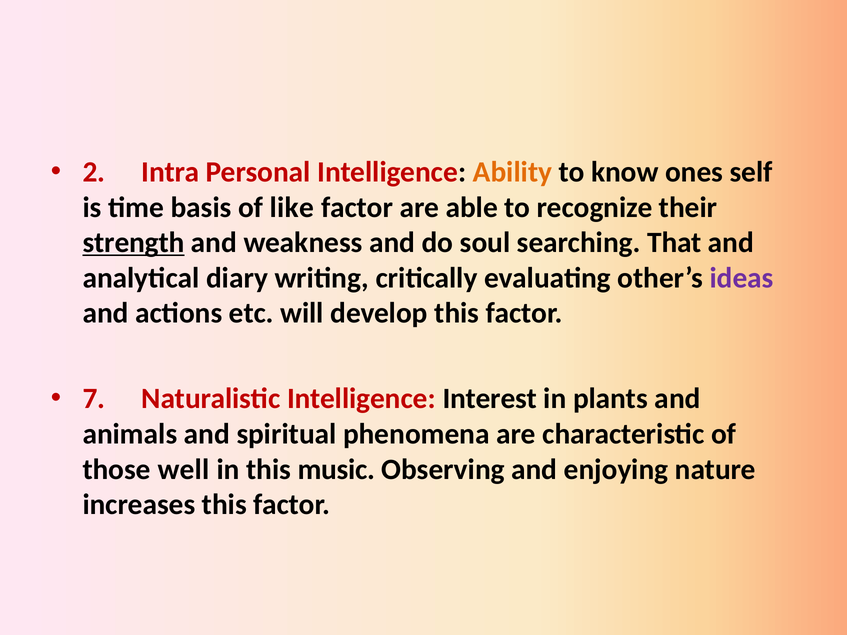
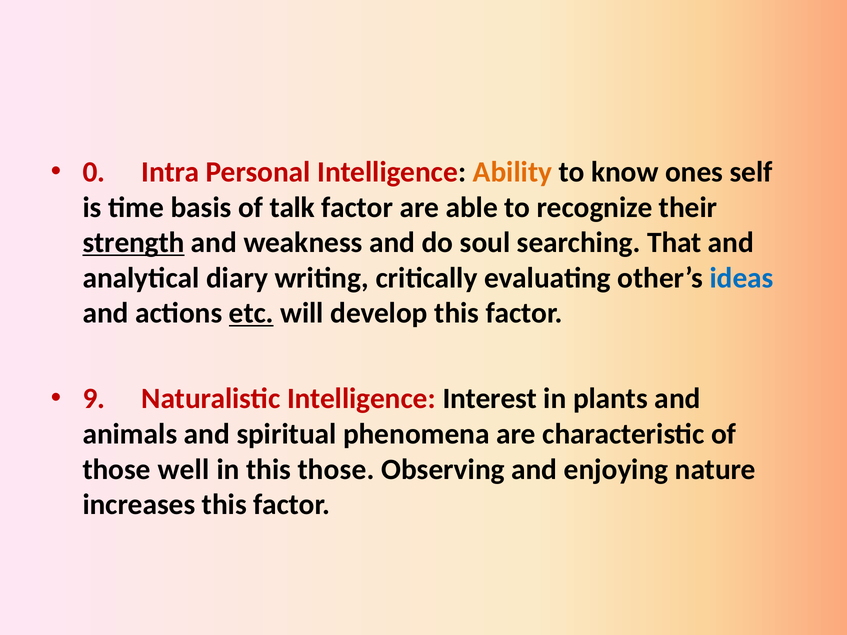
2: 2 -> 0 (94, 172)
like: like -> talk (292, 207)
ideas colour: purple -> blue (742, 278)
etc underline: none -> present (251, 313)
7: 7 -> 9 (94, 399)
this music: music -> those (336, 469)
